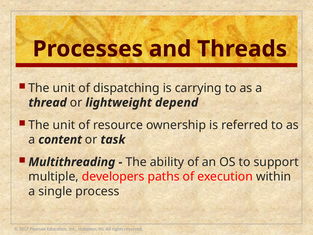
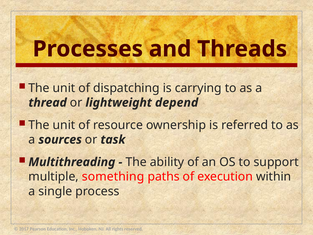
content: content -> sources (60, 140)
developers: developers -> something (113, 176)
